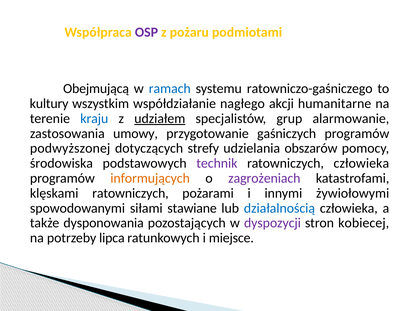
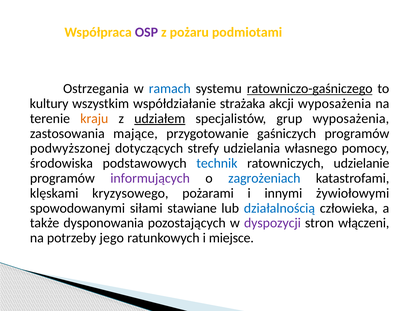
Obejmującą: Obejmującą -> Ostrzegania (96, 89)
ratowniczo-gaśniczego underline: none -> present (310, 89)
nagłego: nagłego -> strażaka (243, 103)
akcji humanitarne: humanitarne -> wyposażenia (335, 103)
kraju colour: blue -> orange (94, 118)
grup alarmowanie: alarmowanie -> wyposażenia (351, 118)
umowy: umowy -> mające (135, 133)
obszarów: obszarów -> własnego (311, 148)
technik colour: purple -> blue (217, 163)
ratowniczych człowieka: człowieka -> udzielanie (361, 163)
informujących colour: orange -> purple (150, 178)
zagrożeniach colour: purple -> blue (264, 178)
klęskami ratowniczych: ratowniczych -> kryzysowego (130, 193)
kobiecej: kobiecej -> włączeni (364, 223)
lipca: lipca -> jego (112, 238)
